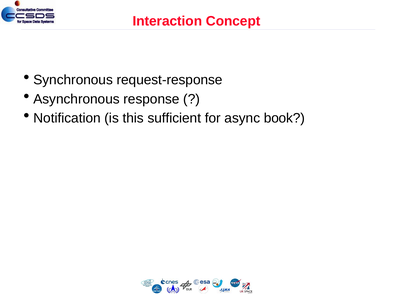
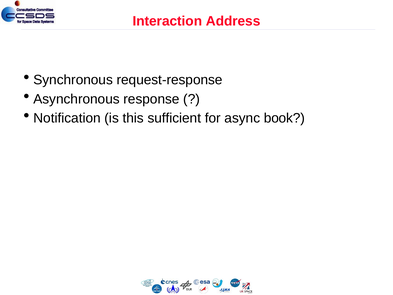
Concept: Concept -> Address (233, 21)
